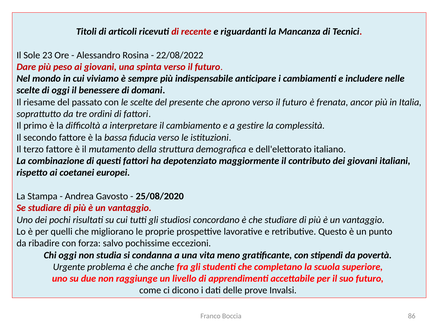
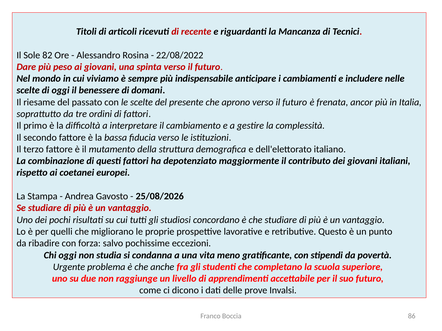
23: 23 -> 82 (47, 55)
25/08/2020: 25/08/2020 -> 25/08/2026 (160, 197)
